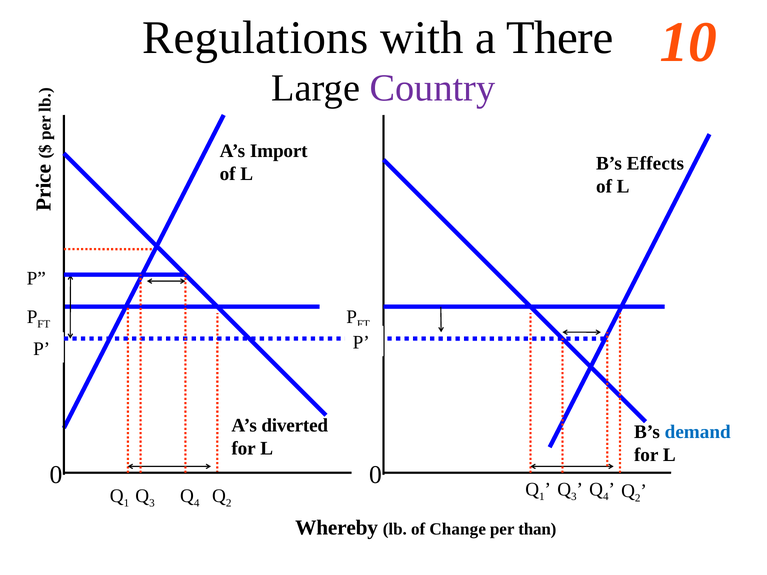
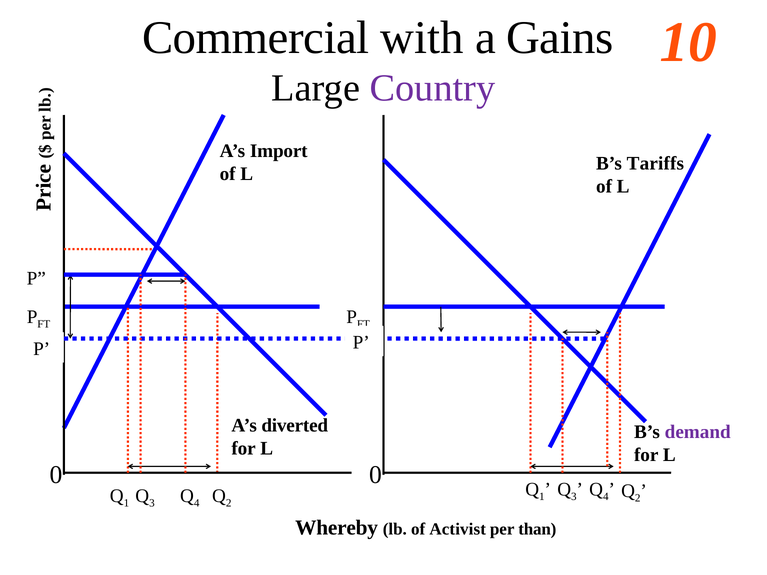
Regulations: Regulations -> Commercial (256, 38)
There: There -> Gains (560, 38)
Effects: Effects -> Tariffs (655, 164)
demand colour: blue -> purple (698, 432)
Change: Change -> Activist (458, 529)
